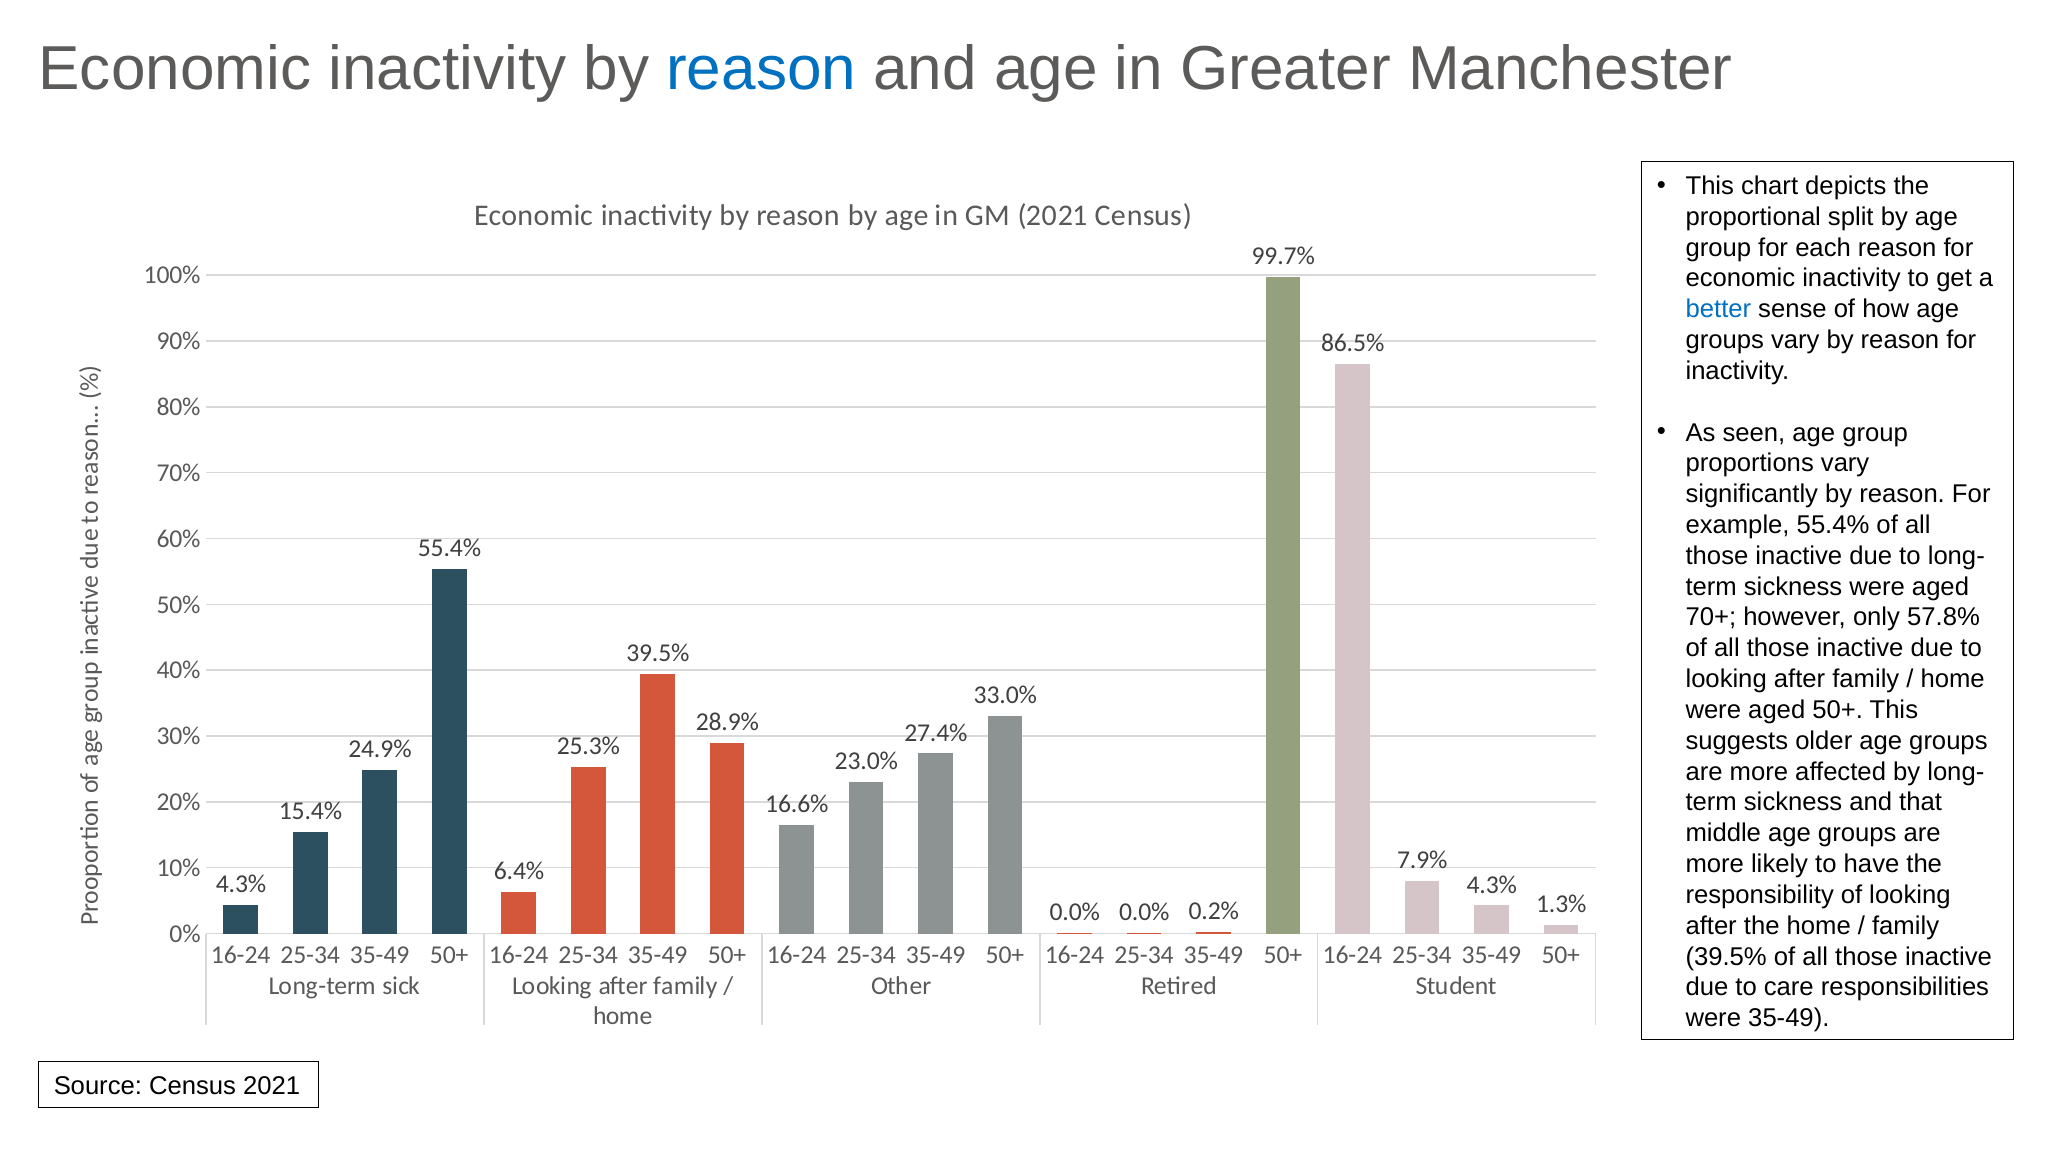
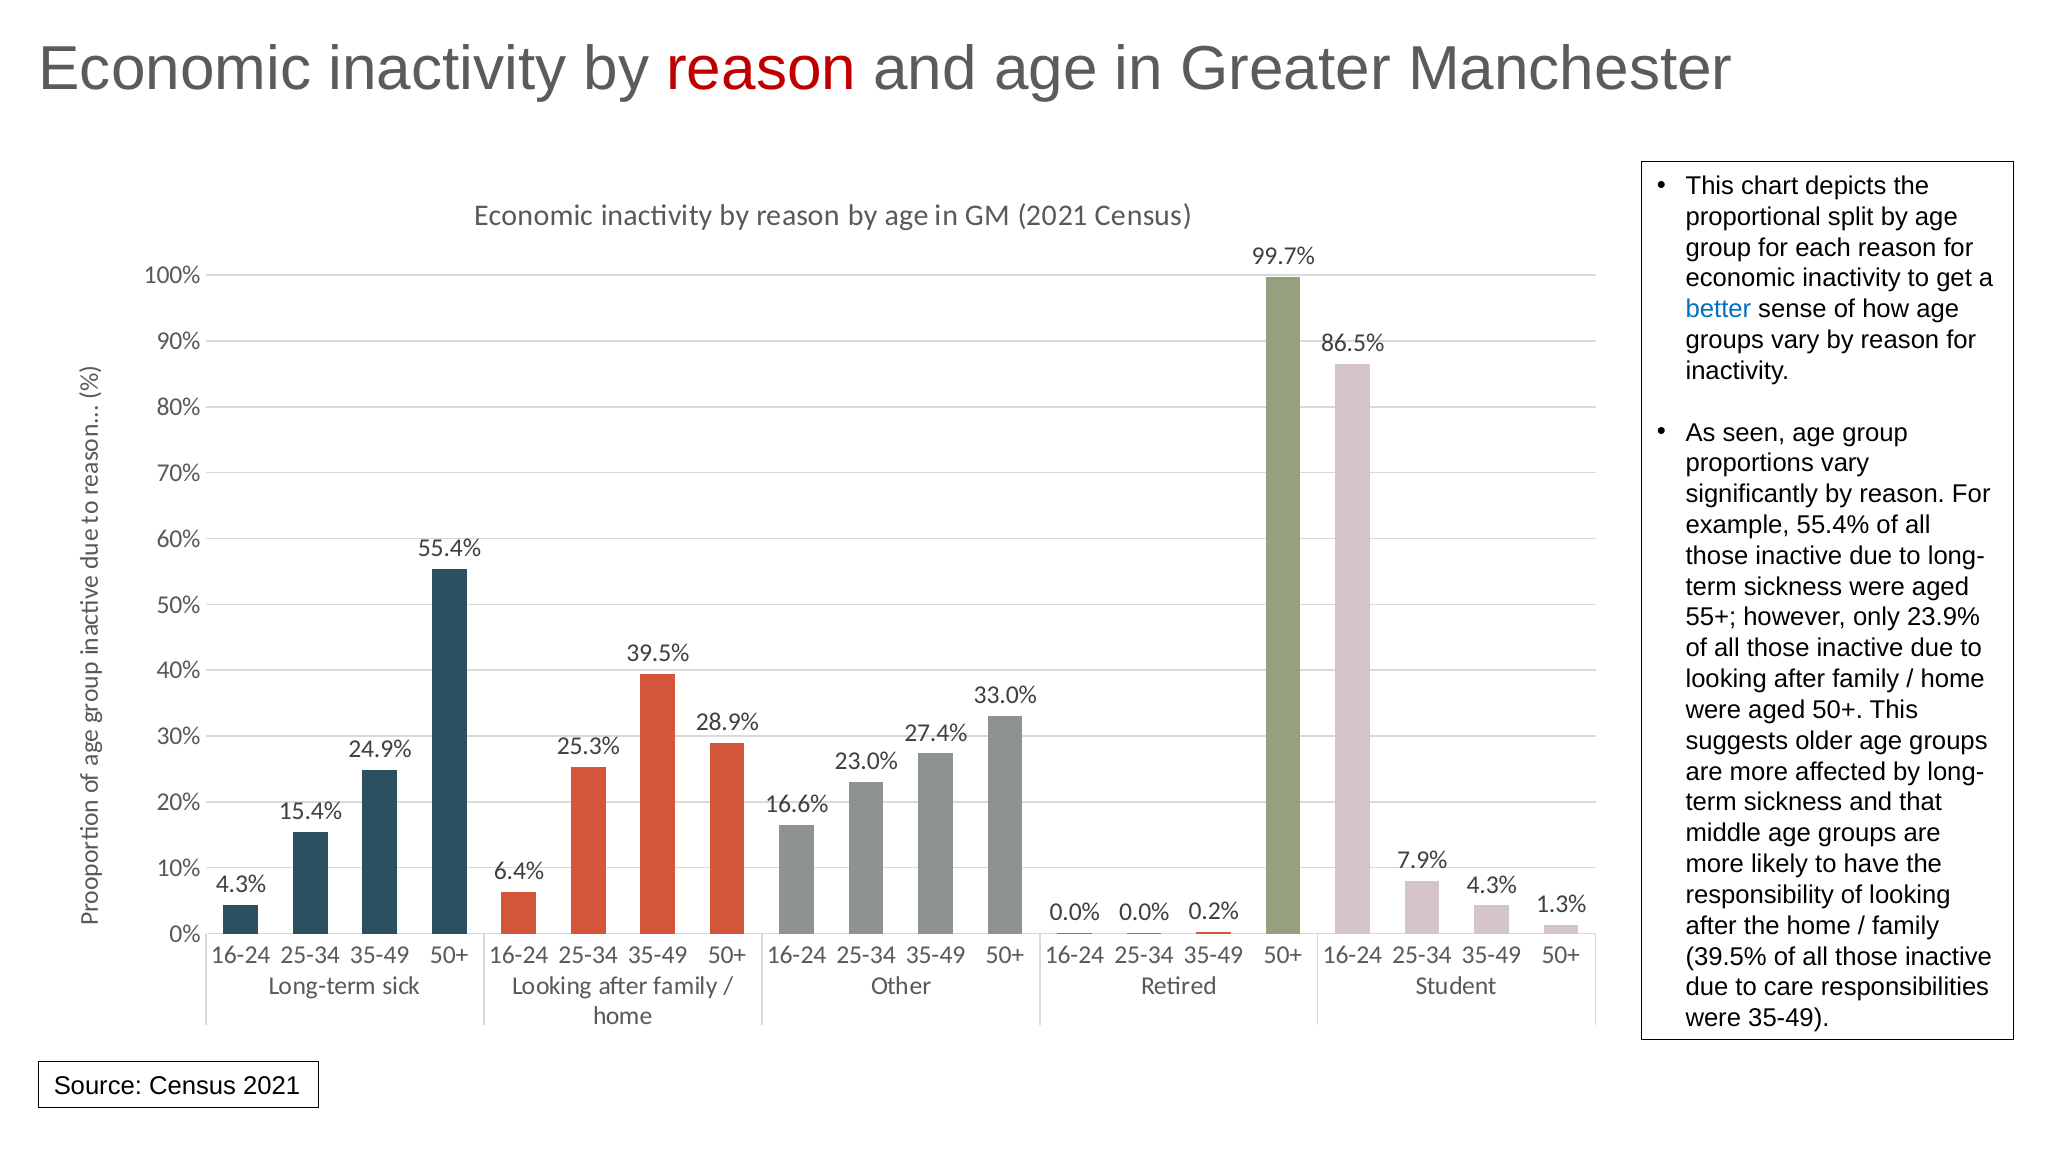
reason colour: blue -> red (761, 69)
70+: 70+ -> 55+ (1711, 617)
57.8%: 57.8% -> 23.9% (1944, 617)
